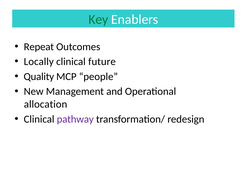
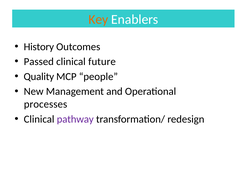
Key colour: green -> orange (98, 20)
Repeat: Repeat -> History (39, 47)
Locally: Locally -> Passed (39, 62)
allocation: allocation -> processes (46, 104)
